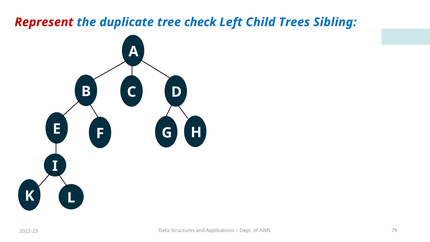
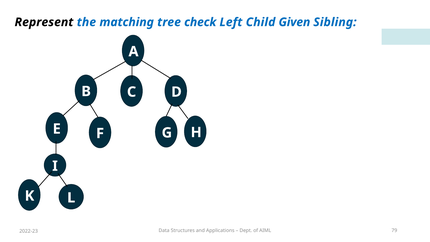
Represent colour: red -> black (44, 22)
duplicate: duplicate -> matching (127, 22)
Trees: Trees -> Given (294, 22)
